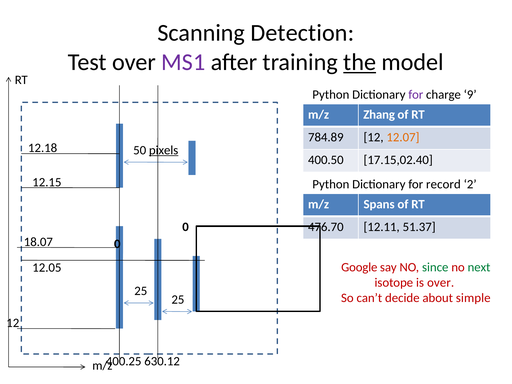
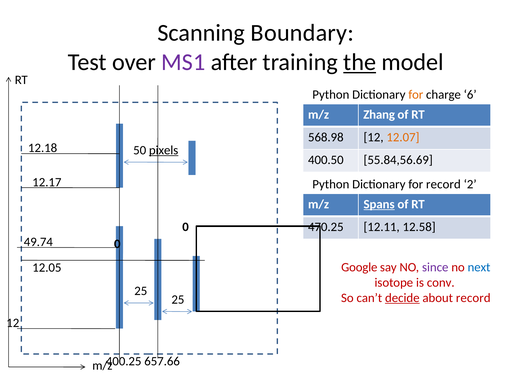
Detection: Detection -> Boundary (302, 33)
for colour: purple -> orange (416, 95)
9: 9 -> 6 (470, 95)
784.89: 784.89 -> 568.98 (326, 137)
17.15,02.40: 17.15,02.40 -> 55.84,56.69 (398, 160)
12.15: 12.15 -> 12.17 (47, 182)
Spans underline: none -> present (379, 204)
476.70: 476.70 -> 470.25 (326, 227)
51.37: 51.37 -> 12.58 (419, 227)
18.07: 18.07 -> 49.74 (38, 242)
since colour: green -> purple (435, 267)
next colour: green -> blue (479, 267)
is over: over -> conv (441, 282)
decide underline: none -> present (402, 298)
about simple: simple -> record (473, 298)
630.12: 630.12 -> 657.66 (162, 361)
